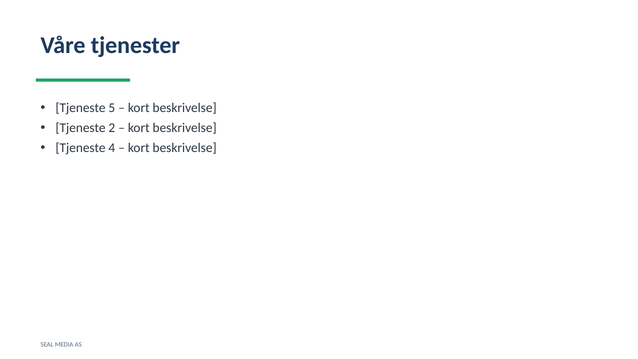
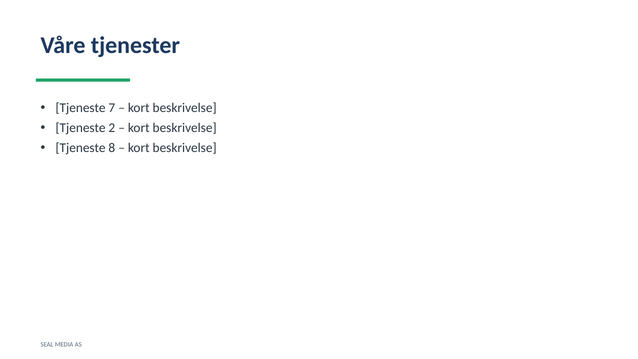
5: 5 -> 7 (112, 108)
4: 4 -> 8 (112, 148)
